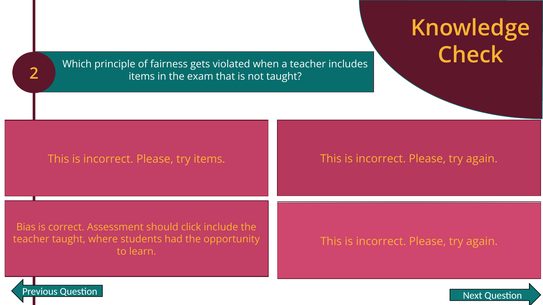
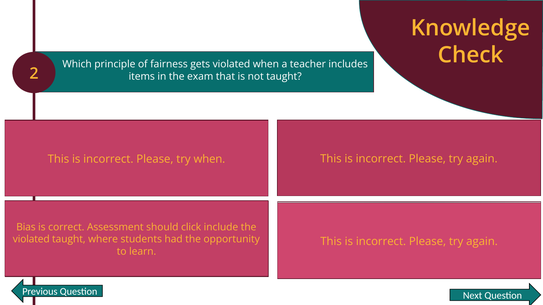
try items: items -> when (209, 159)
teacher: teacher -> violated (31, 240)
